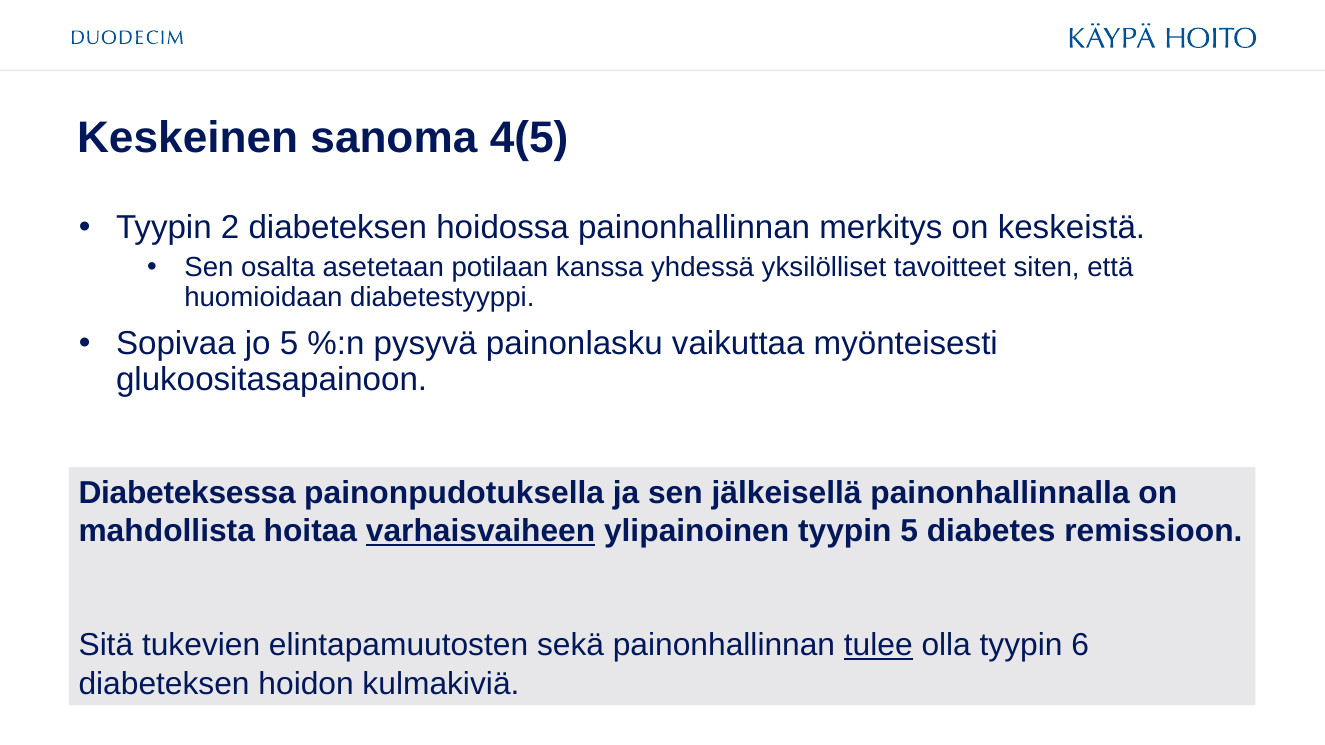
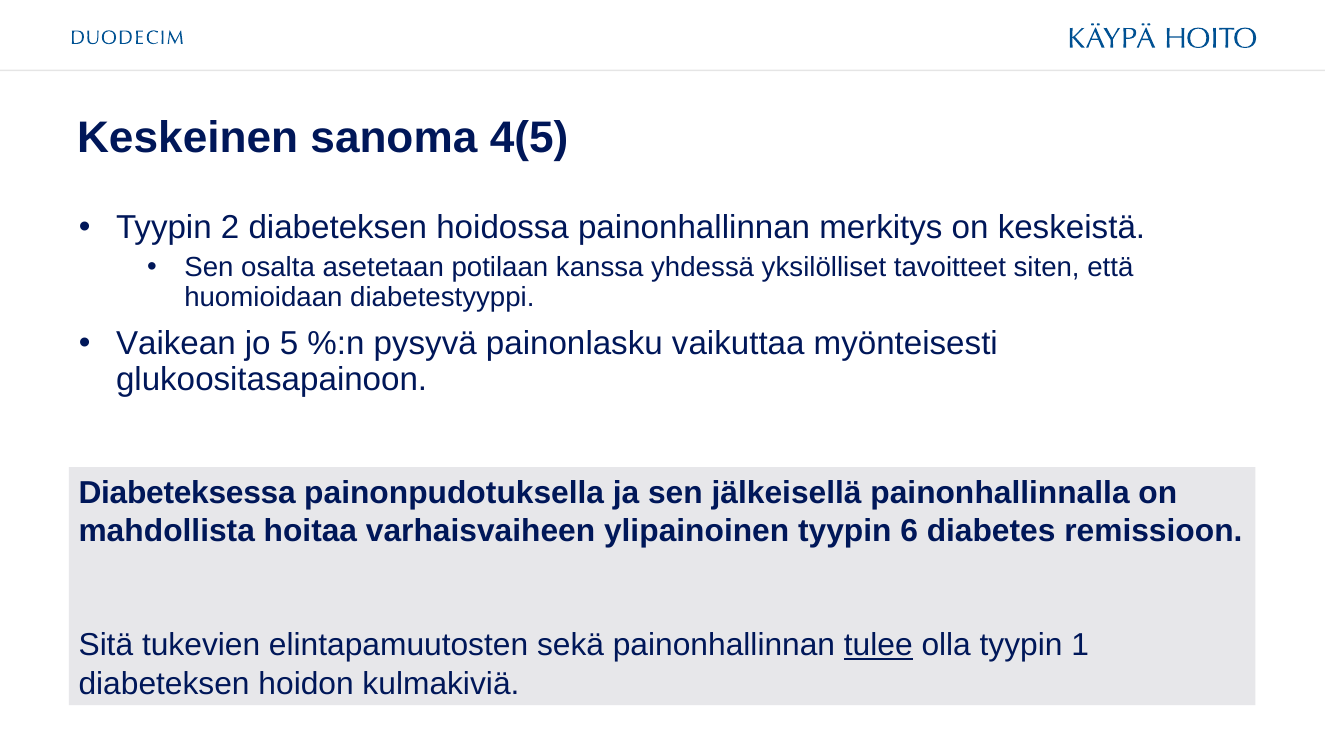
Sopivaa: Sopivaa -> Vaikean (176, 344)
varhaisvaiheen underline: present -> none (481, 532)
tyypin 5: 5 -> 6 (909, 532)
6: 6 -> 1 (1080, 646)
